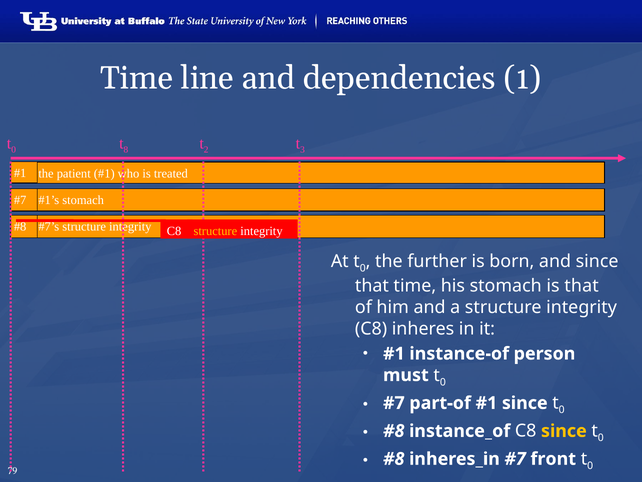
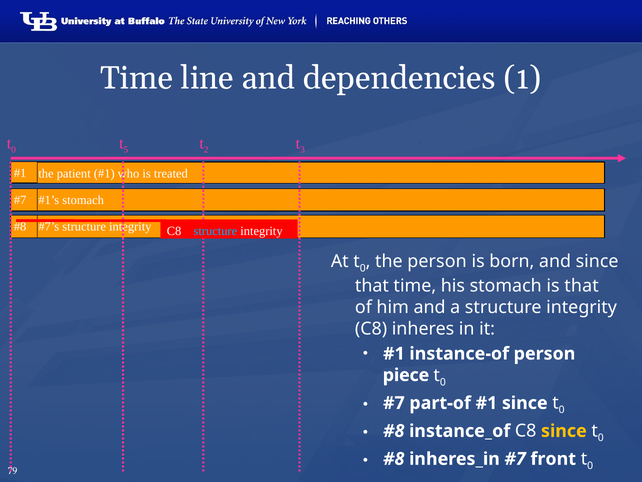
8: 8 -> 5 (126, 150)
structure colour: yellow -> light blue (215, 231)
the further: further -> person (437, 261)
must: must -> piece (406, 375)
